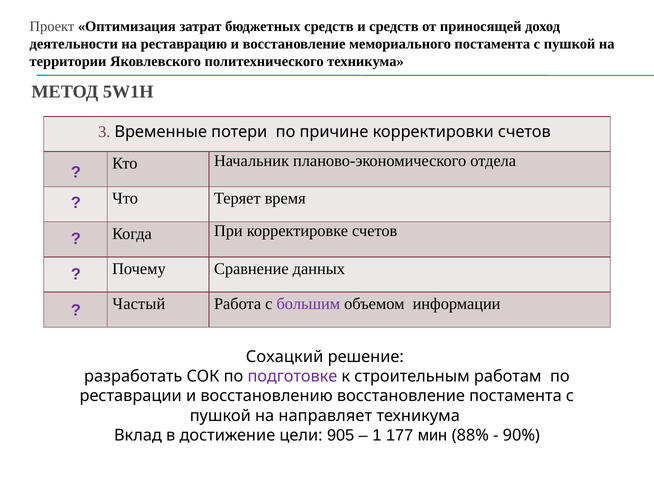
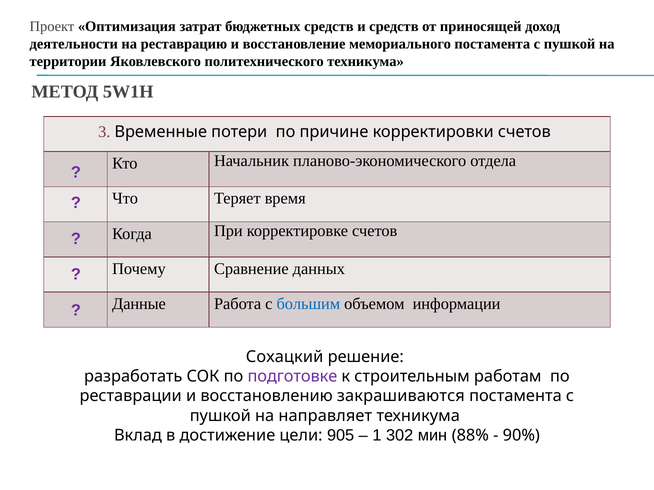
Частый: Частый -> Данные (139, 304)
большим colour: purple -> blue (308, 304)
восстановлению восстановление: восстановление -> закрашиваются (401, 396)
177: 177 -> 302 (400, 436)
